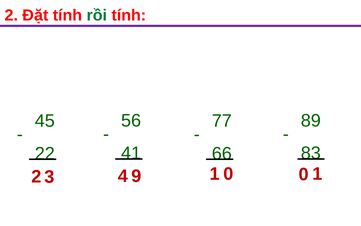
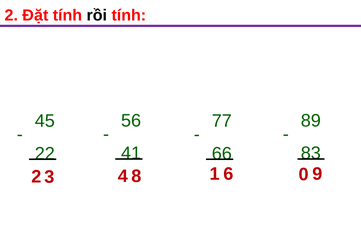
rồi colour: green -> black (97, 15)
1 1: 1 -> 9 (317, 174)
4 0: 0 -> 6 (228, 174)
9: 9 -> 8 (136, 176)
